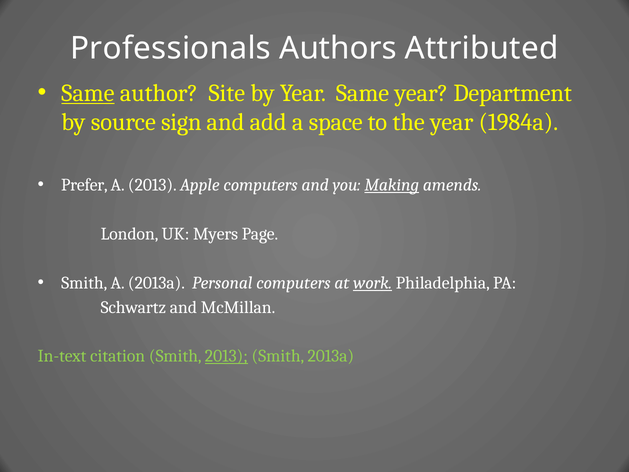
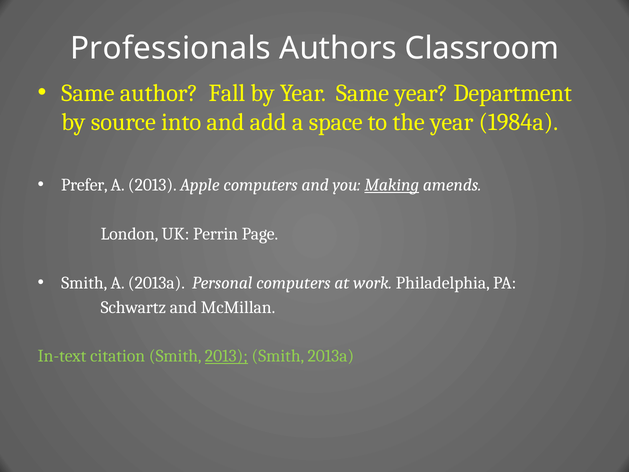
Attributed: Attributed -> Classroom (482, 48)
Same underline: present -> none (88, 93)
Site: Site -> Fall (227, 93)
sign: sign -> into (181, 122)
Myers: Myers -> Perrin (216, 234)
work underline: present -> none (373, 283)
